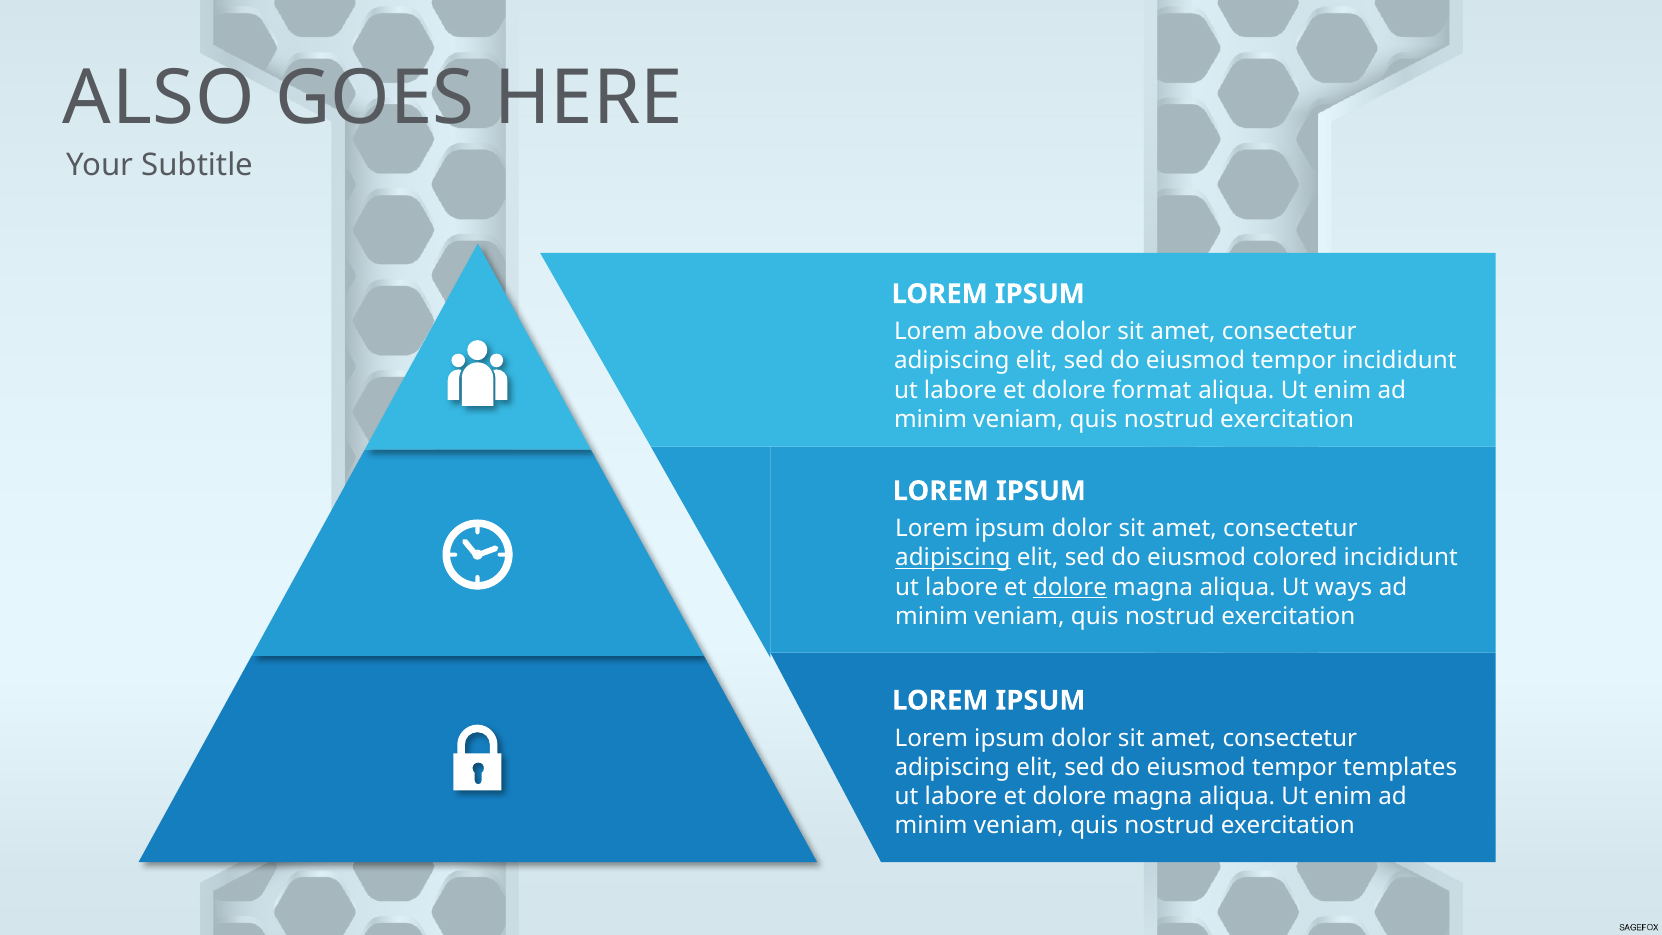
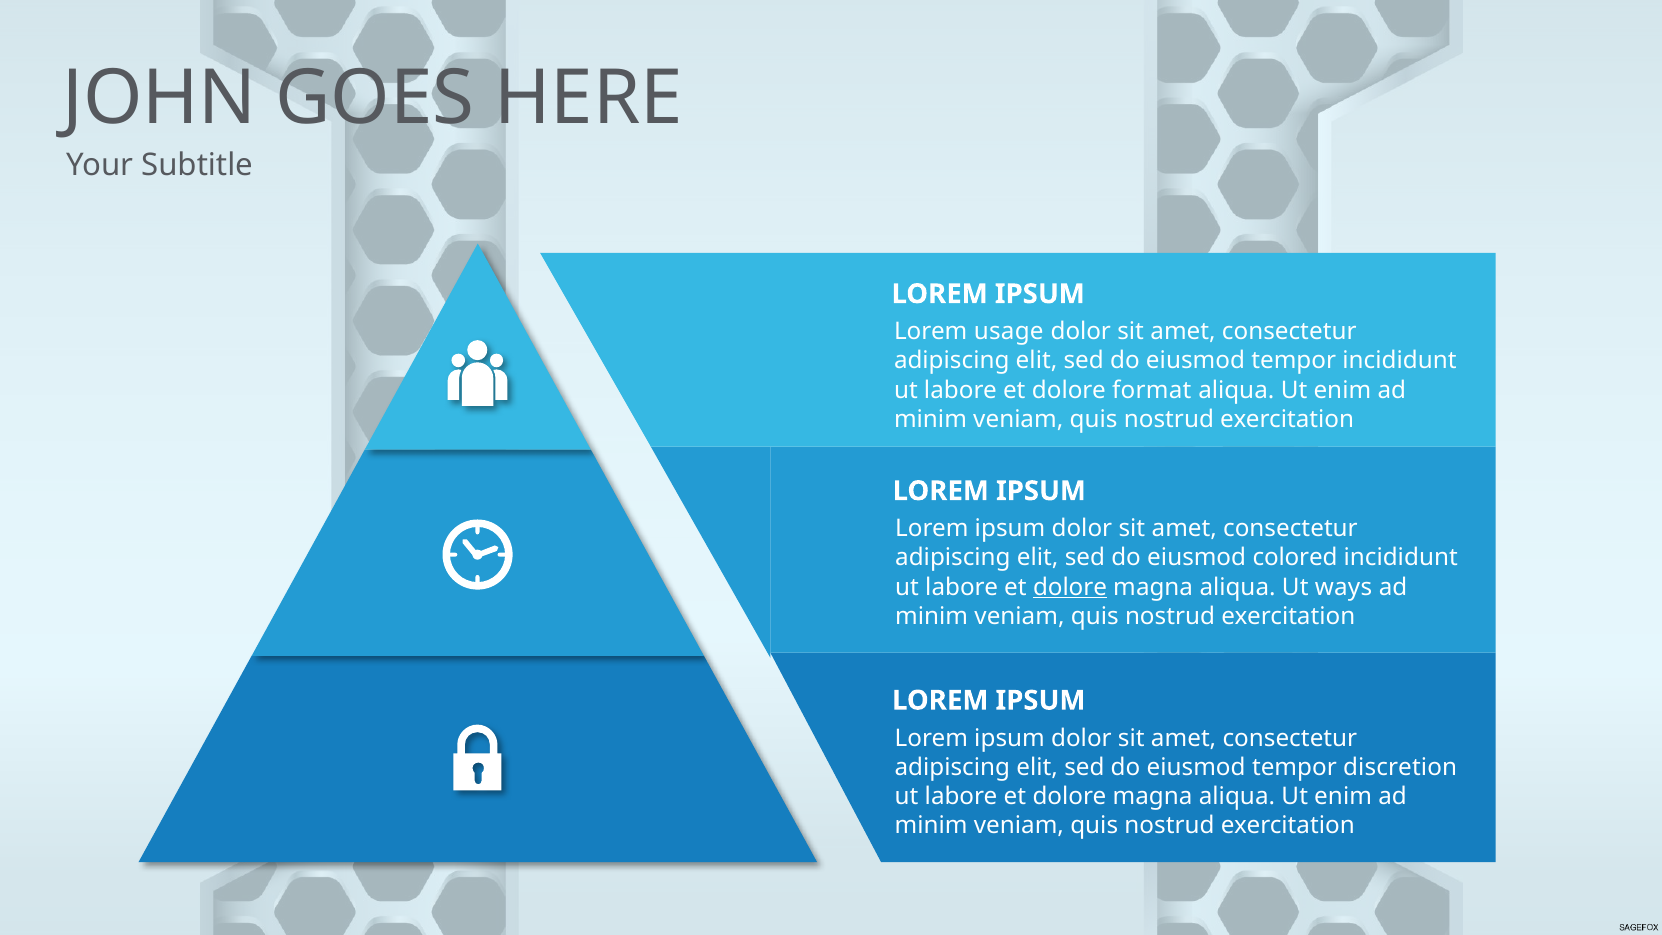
ALSO: ALSO -> JOHN (159, 99)
above: above -> usage (1009, 332)
adipiscing underline: present -> none (953, 558)
templates: templates -> discretion (1400, 767)
